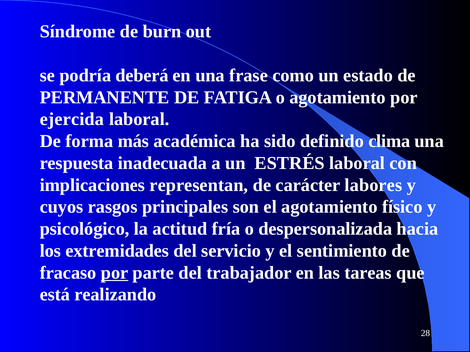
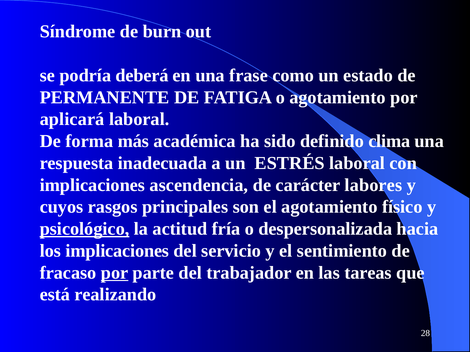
ejercida: ejercida -> aplicará (72, 119)
representan: representan -> ascendencia (199, 185)
psicológico underline: none -> present (85, 229)
los extremidades: extremidades -> implicaciones (117, 251)
